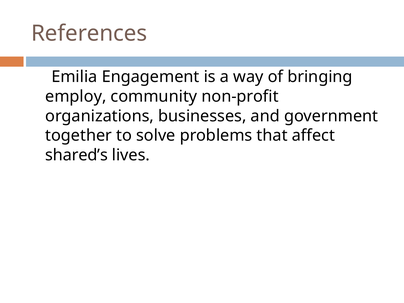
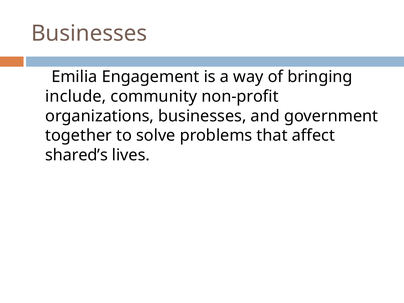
References: References -> Businesses (89, 34)
employ: employ -> include (76, 96)
